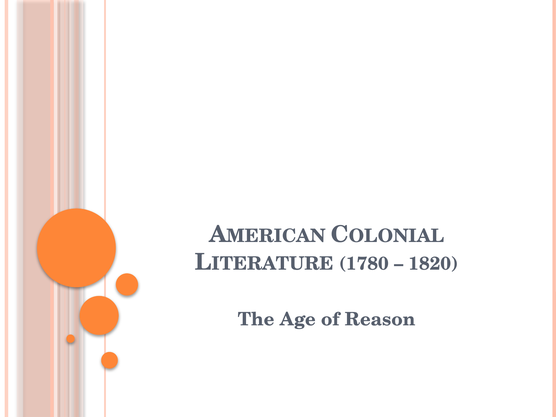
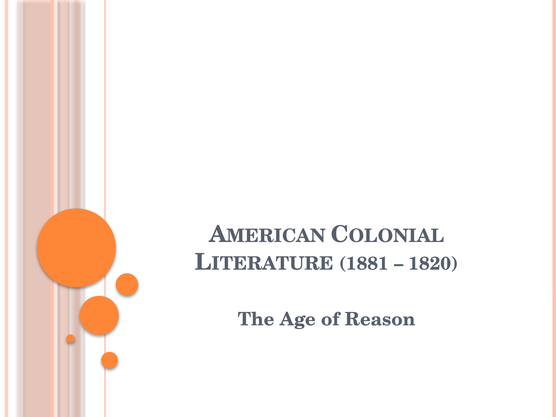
1780: 1780 -> 1881 (364, 264)
